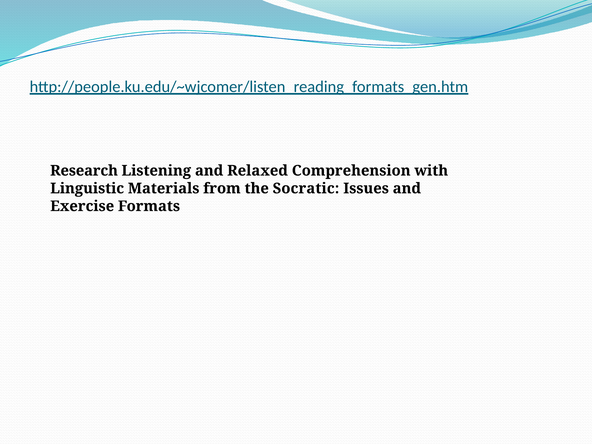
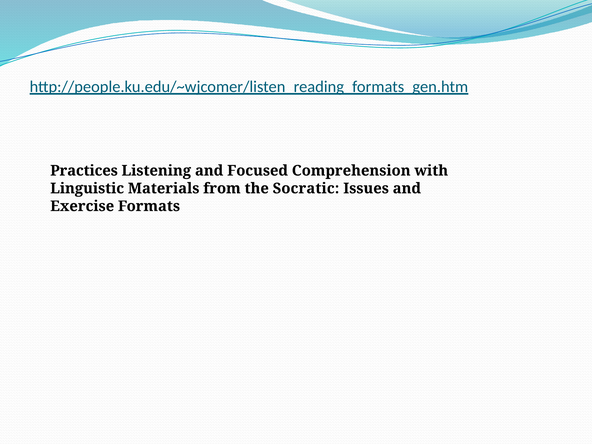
Research: Research -> Practices (84, 171)
Relaxed: Relaxed -> Focused (258, 171)
